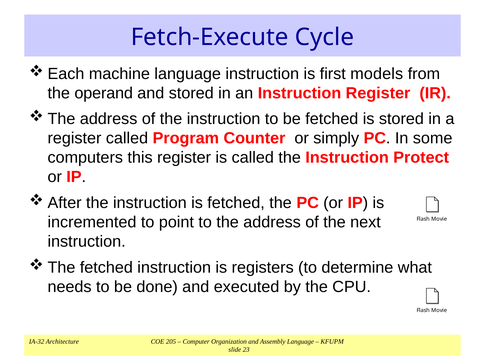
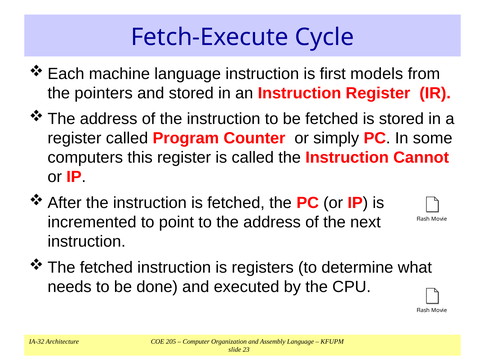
operand: operand -> pointers (104, 93)
Protect: Protect -> Cannot (421, 158)
